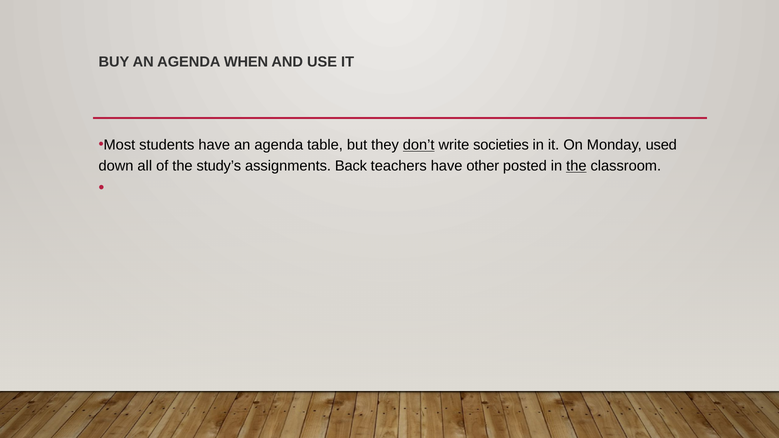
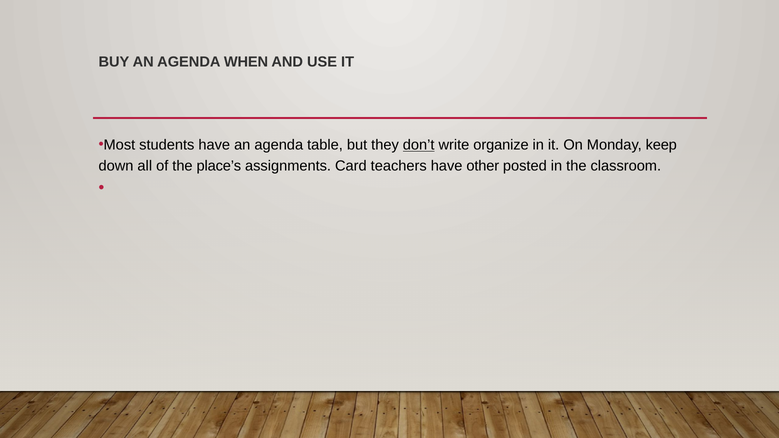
societies: societies -> organize (501, 145)
used: used -> keep (661, 145)
study’s: study’s -> place’s (219, 166)
Back: Back -> Card (351, 166)
the underline: present -> none (576, 166)
